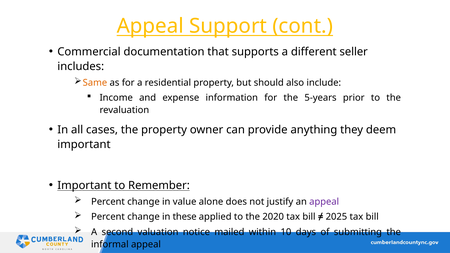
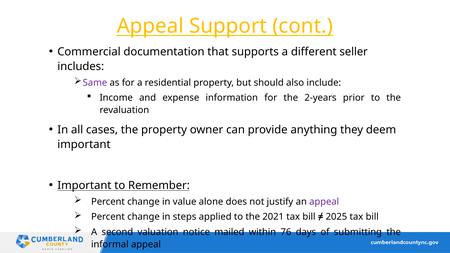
Same colour: orange -> purple (95, 83)
5-years: 5-years -> 2-years (321, 98)
these: these -> steps (185, 217)
2020: 2020 -> 2021 (273, 217)
10: 10 -> 76 (286, 232)
